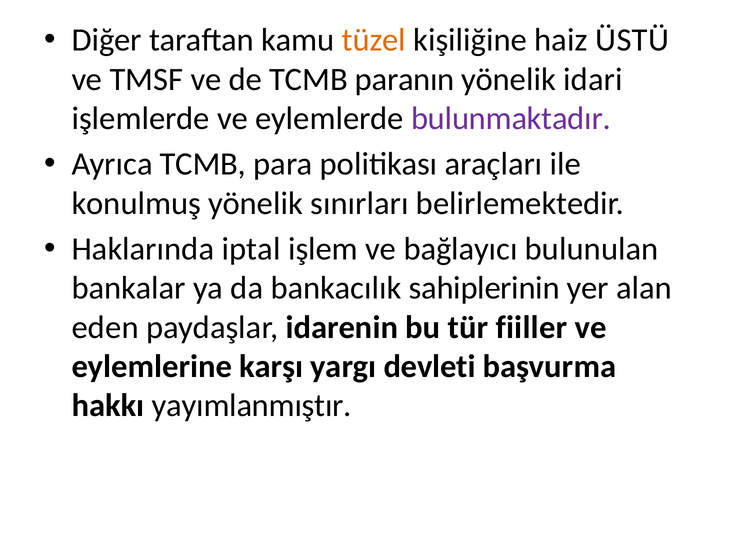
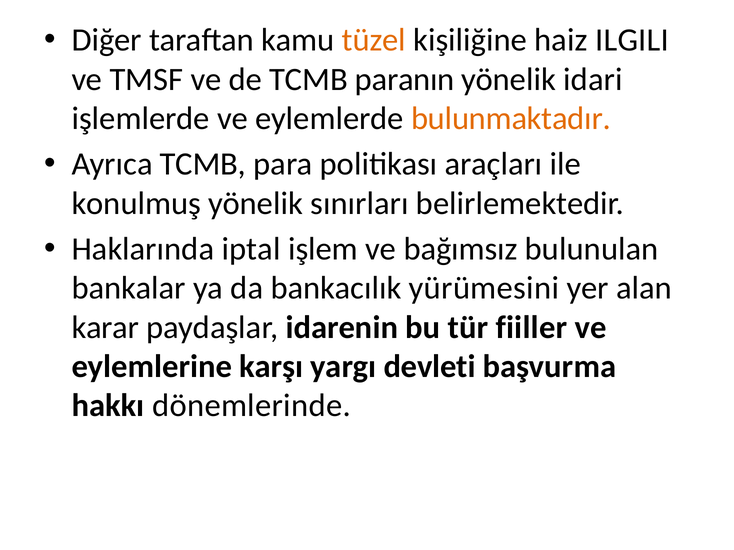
ÜSTÜ: ÜSTÜ -> ILGILI (632, 40)
bulunmaktadır colour: purple -> orange (511, 119)
bağlayıcı: bağlayıcı -> bağımsız (461, 249)
sahiplerinin: sahiplerinin -> yürümesini (484, 288)
eden: eden -> karar (105, 328)
yayımlanmıştır: yayımlanmıştır -> dönemlerinde (252, 406)
